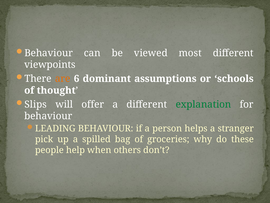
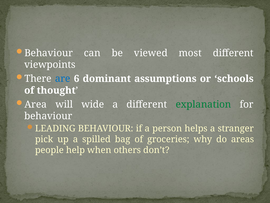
are colour: orange -> blue (63, 78)
Slips: Slips -> Area (36, 104)
offer: offer -> wide (93, 104)
these: these -> areas (243, 139)
